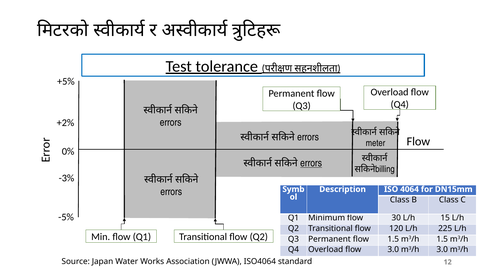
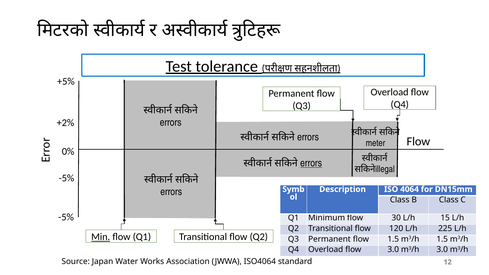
billing: billing -> illegal (385, 169)
-3%: -3% -> -5% (66, 178)
Min underline: none -> present (101, 237)
